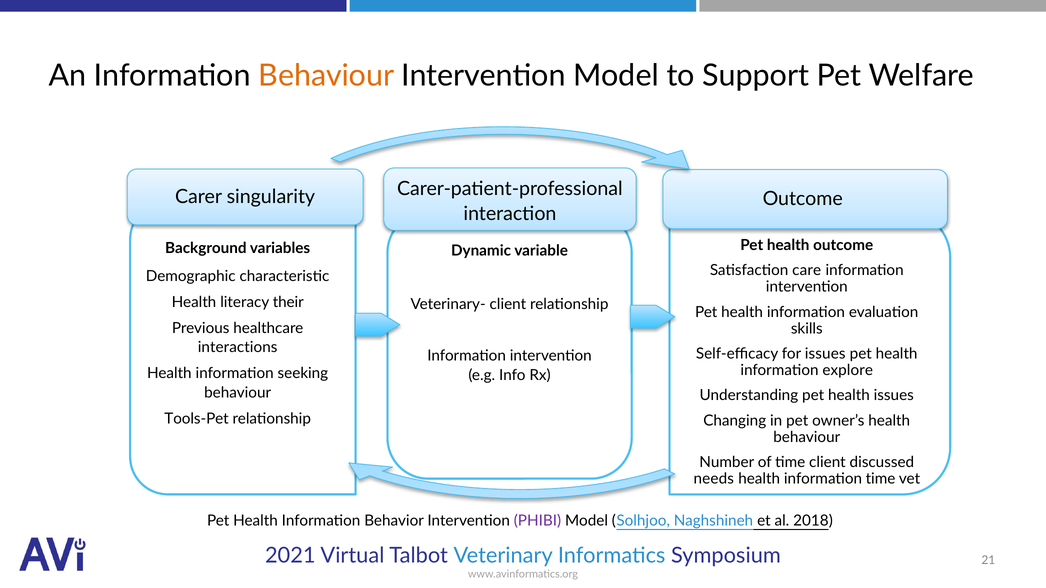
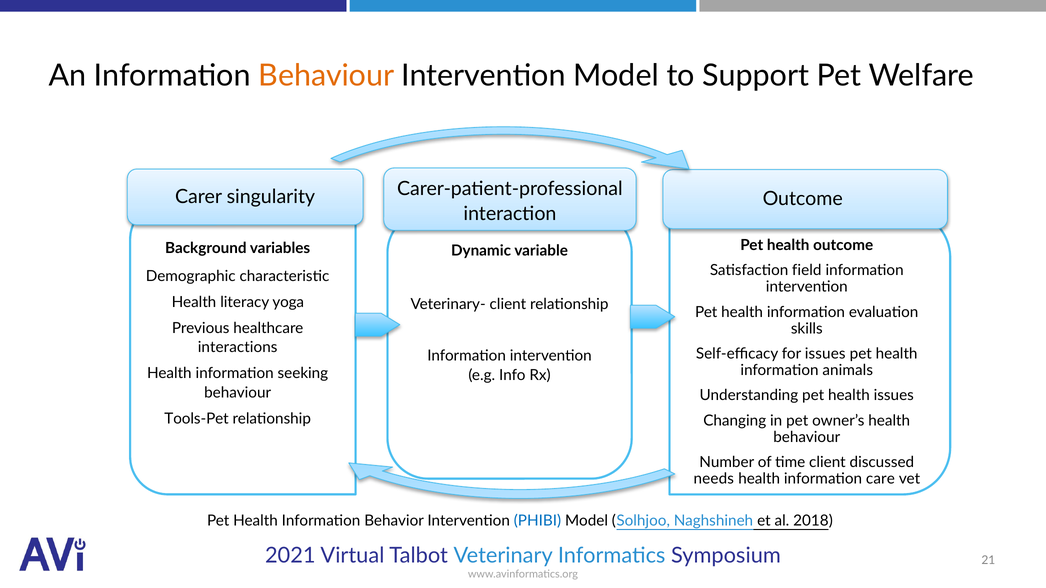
care: care -> field (807, 271)
their: their -> yoga (288, 302)
explore: explore -> animals (848, 370)
information time: time -> care (880, 479)
PHIBI colour: purple -> blue (537, 521)
